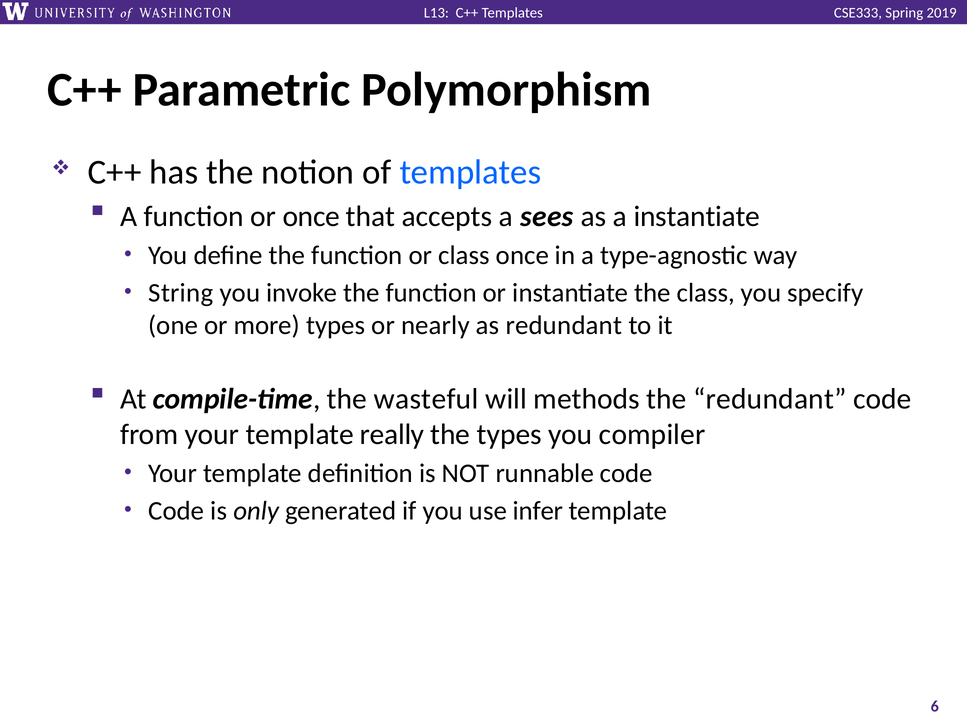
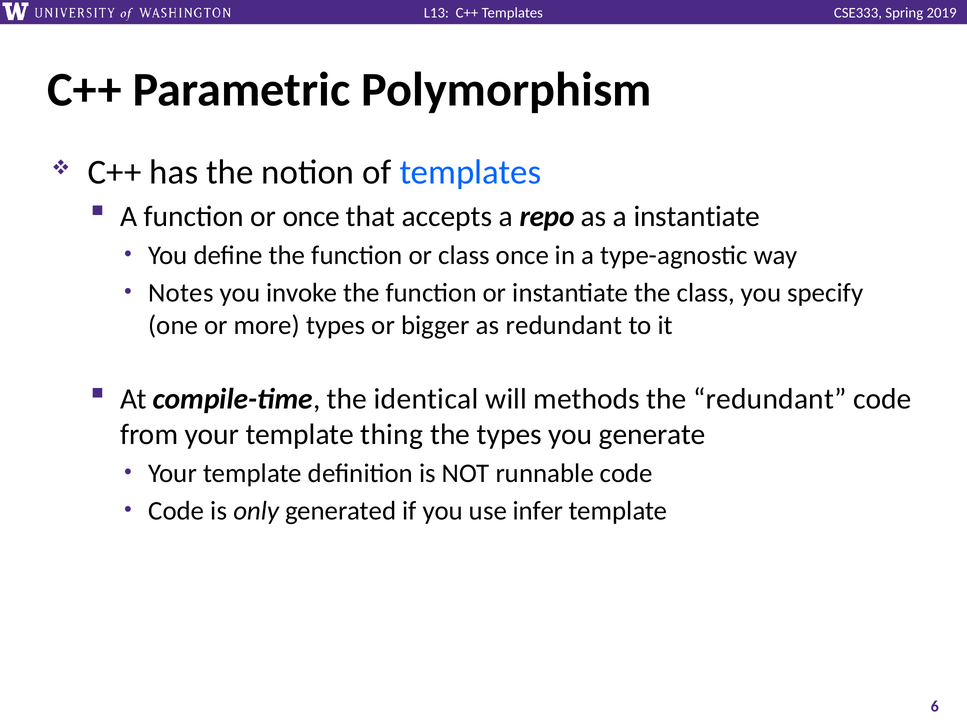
sees: sees -> repo (547, 216)
String: String -> Notes (181, 293)
nearly: nearly -> bigger (435, 325)
wasteful: wasteful -> identical (426, 399)
really: really -> thing (392, 435)
compiler: compiler -> generate (652, 435)
